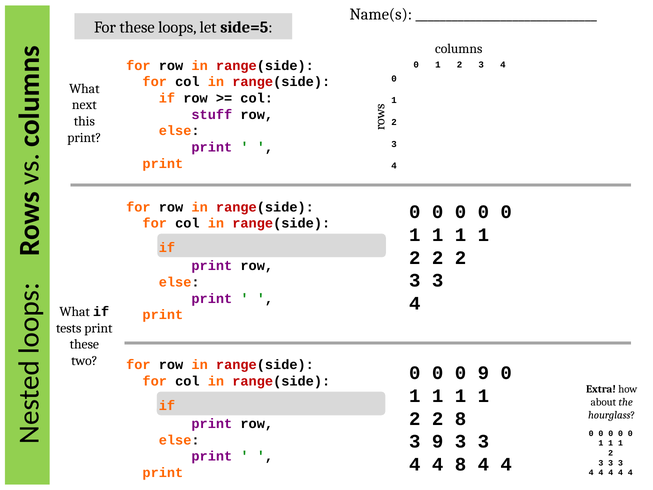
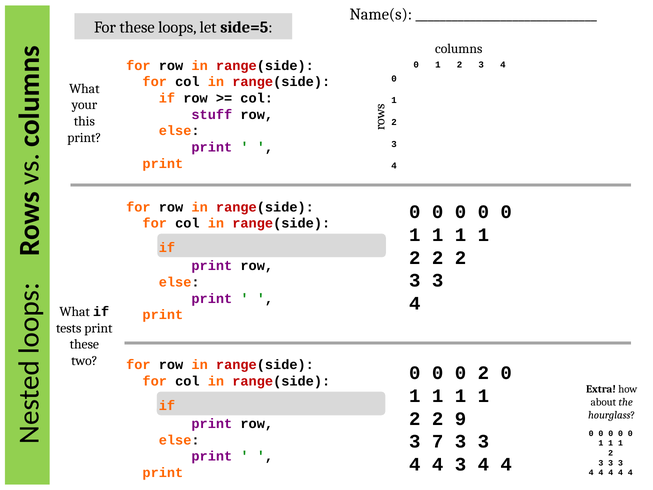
next: next -> your (84, 105)
0 9: 9 -> 2 (483, 373)
2 8: 8 -> 9 (460, 419)
3 9: 9 -> 7 (438, 441)
4 8: 8 -> 3 (460, 464)
